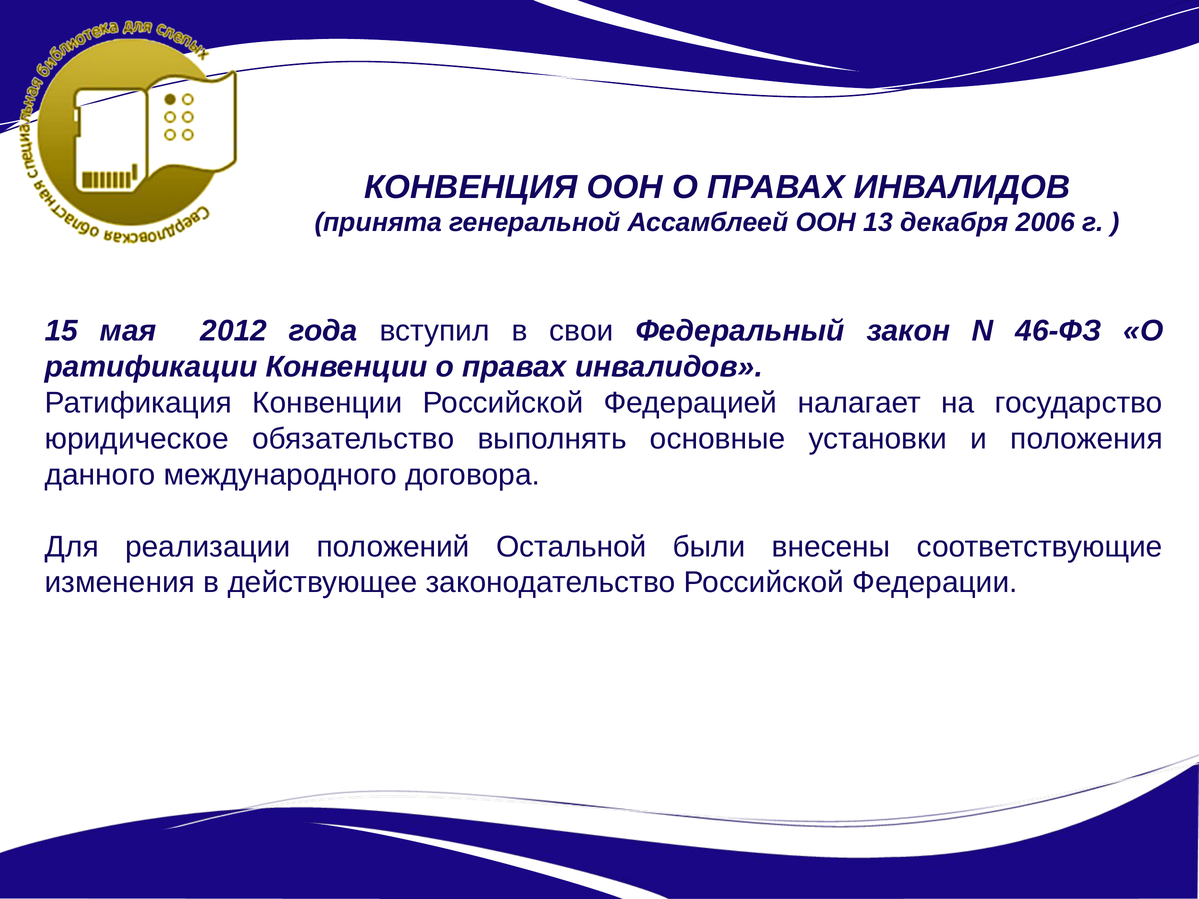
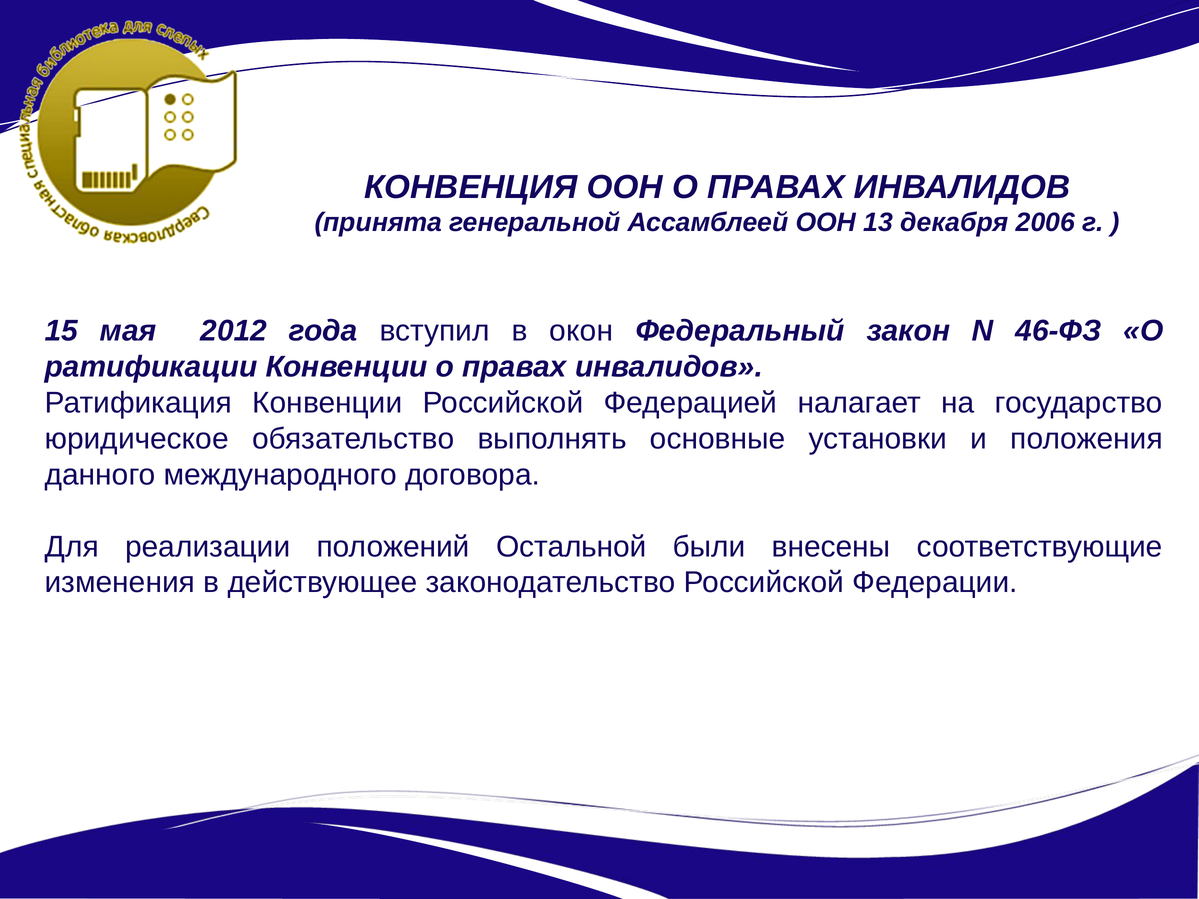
свои: свои -> окон (581, 331)
